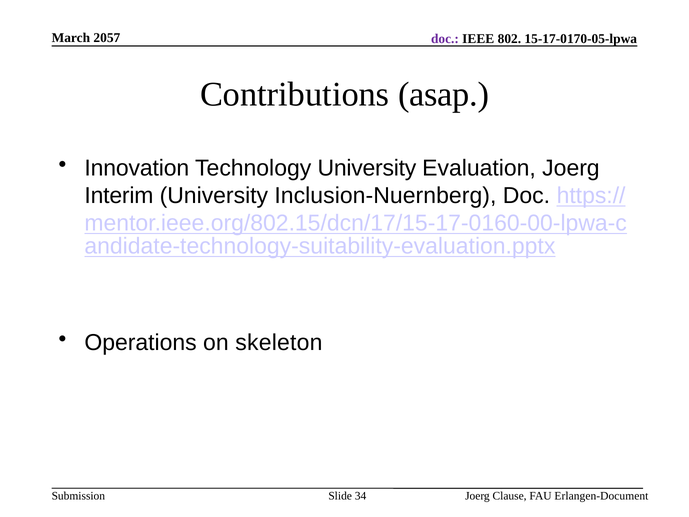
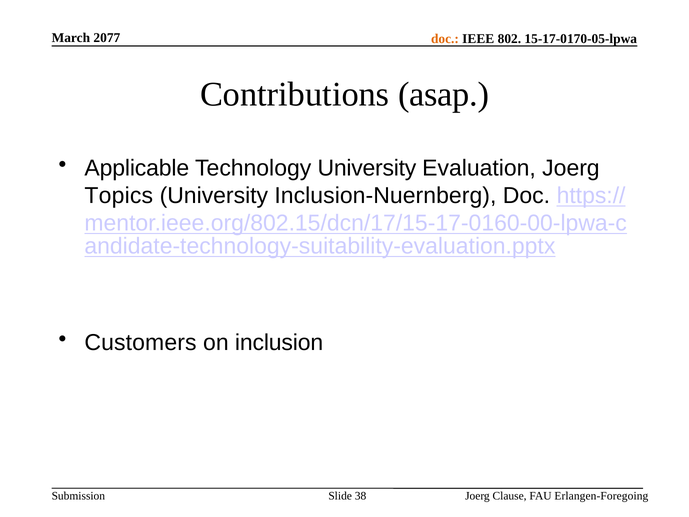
2057: 2057 -> 2077 (107, 38)
doc colour: purple -> orange (445, 39)
Innovation: Innovation -> Applicable (137, 168)
Interim: Interim -> Topics (119, 196)
Operations: Operations -> Customers (141, 343)
skeleton: skeleton -> inclusion (279, 343)
34: 34 -> 38 (361, 496)
Erlangen-Document: Erlangen-Document -> Erlangen-Foregoing (601, 496)
